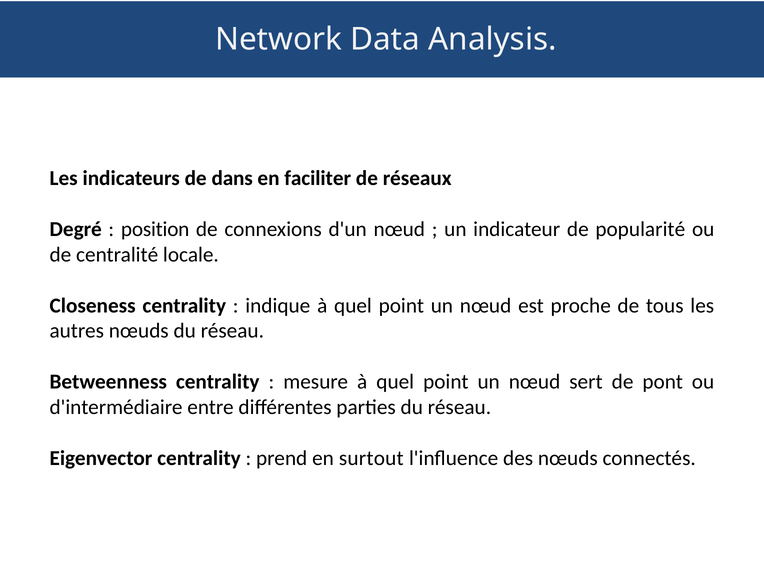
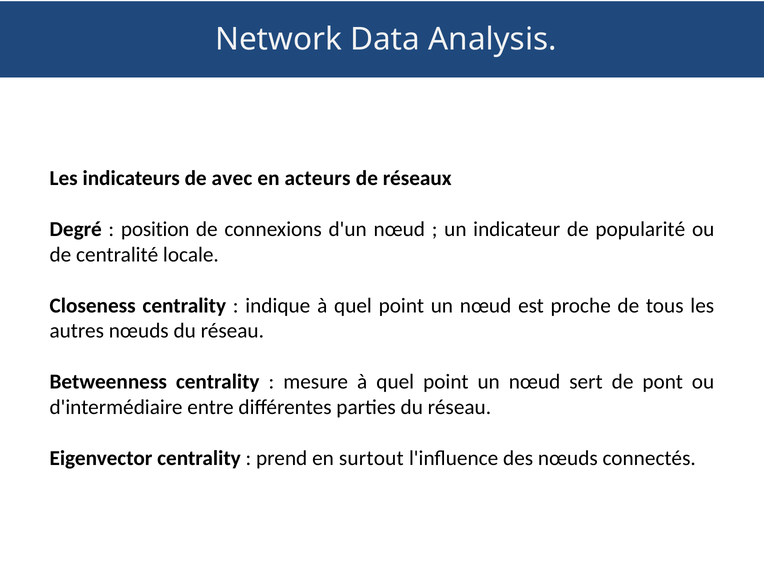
dans: dans -> avec (232, 178)
faciliter: faciliter -> acteurs (318, 178)
